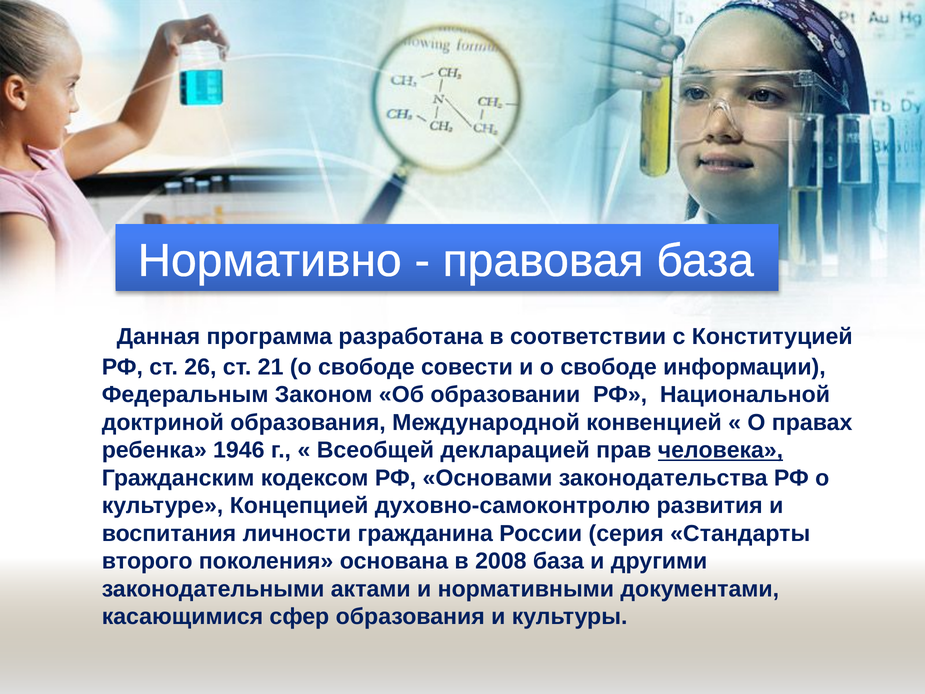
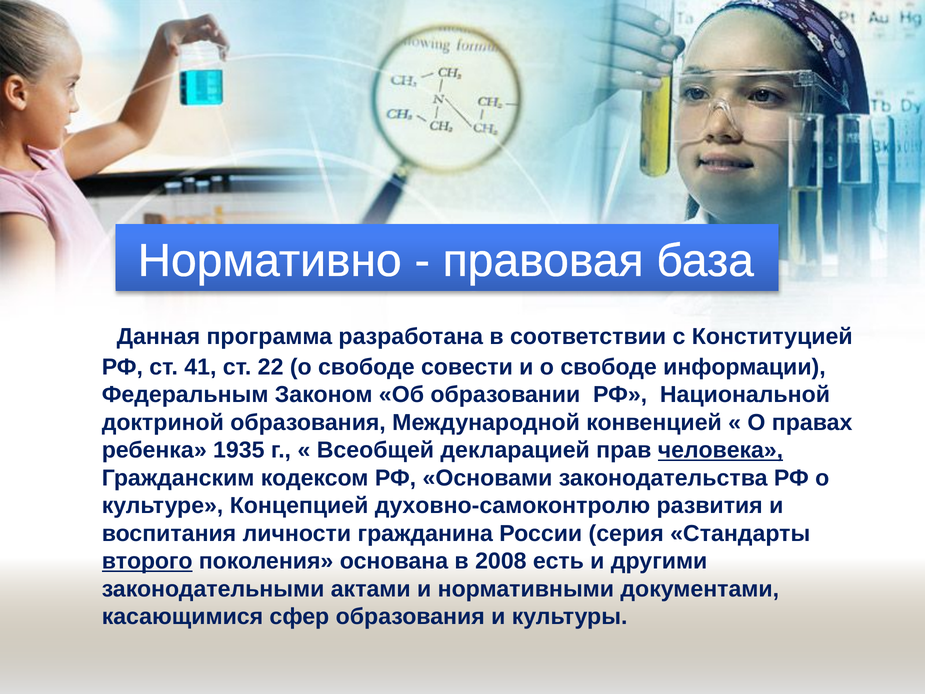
26: 26 -> 41 (200, 367)
21: 21 -> 22 (271, 367)
1946: 1946 -> 1935 (239, 450)
второго underline: none -> present (147, 561)
2008 база: база -> есть (558, 561)
